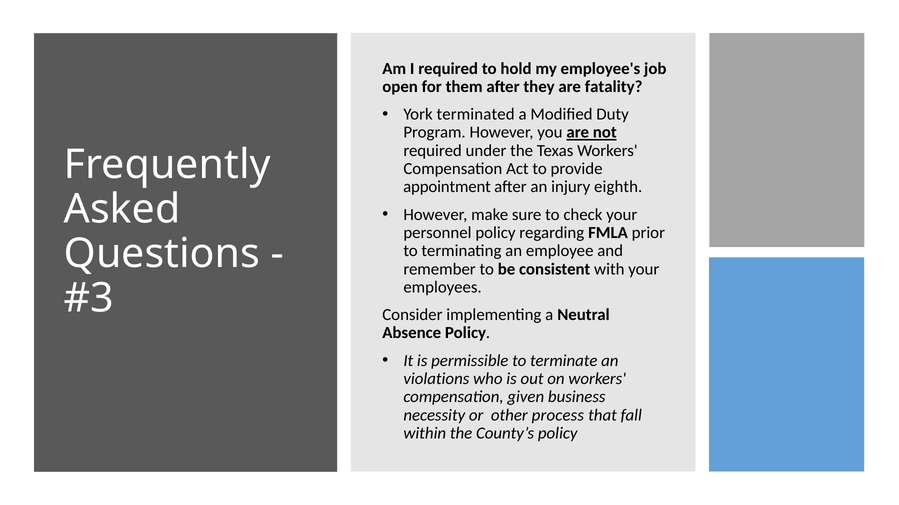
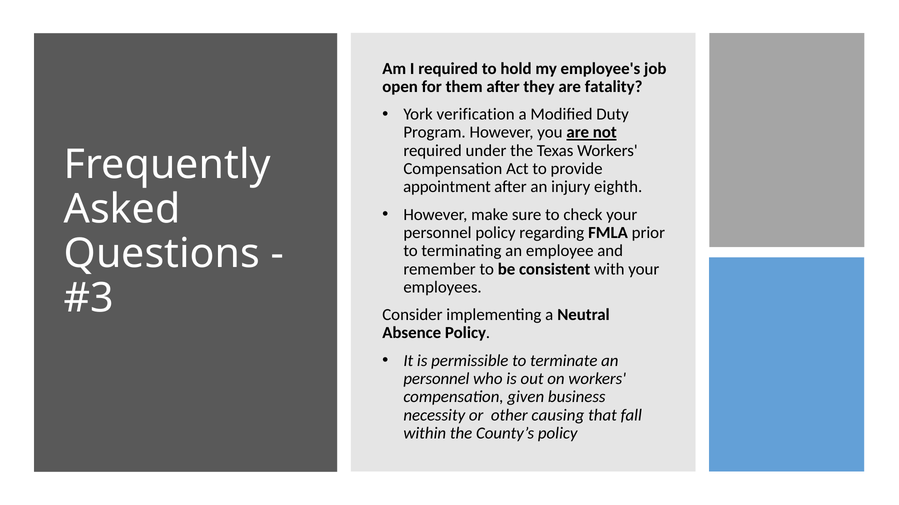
terminated: terminated -> verification (476, 114)
violations: violations -> personnel (436, 379)
process: process -> causing (558, 416)
